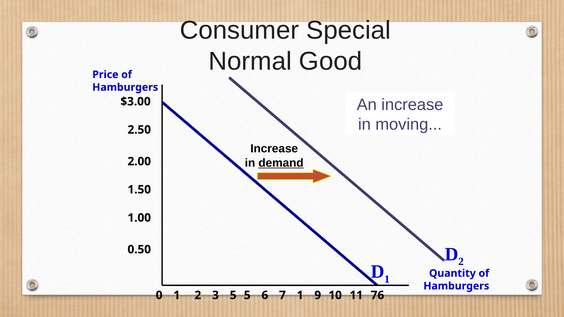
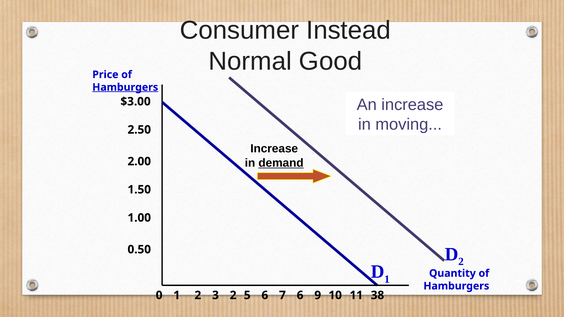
Special: Special -> Instead (349, 30)
Hamburgers underline: none -> present (125, 87)
3 5: 5 -> 2 (233, 295)
7 1: 1 -> 6 (300, 295)
76: 76 -> 38 (377, 295)
